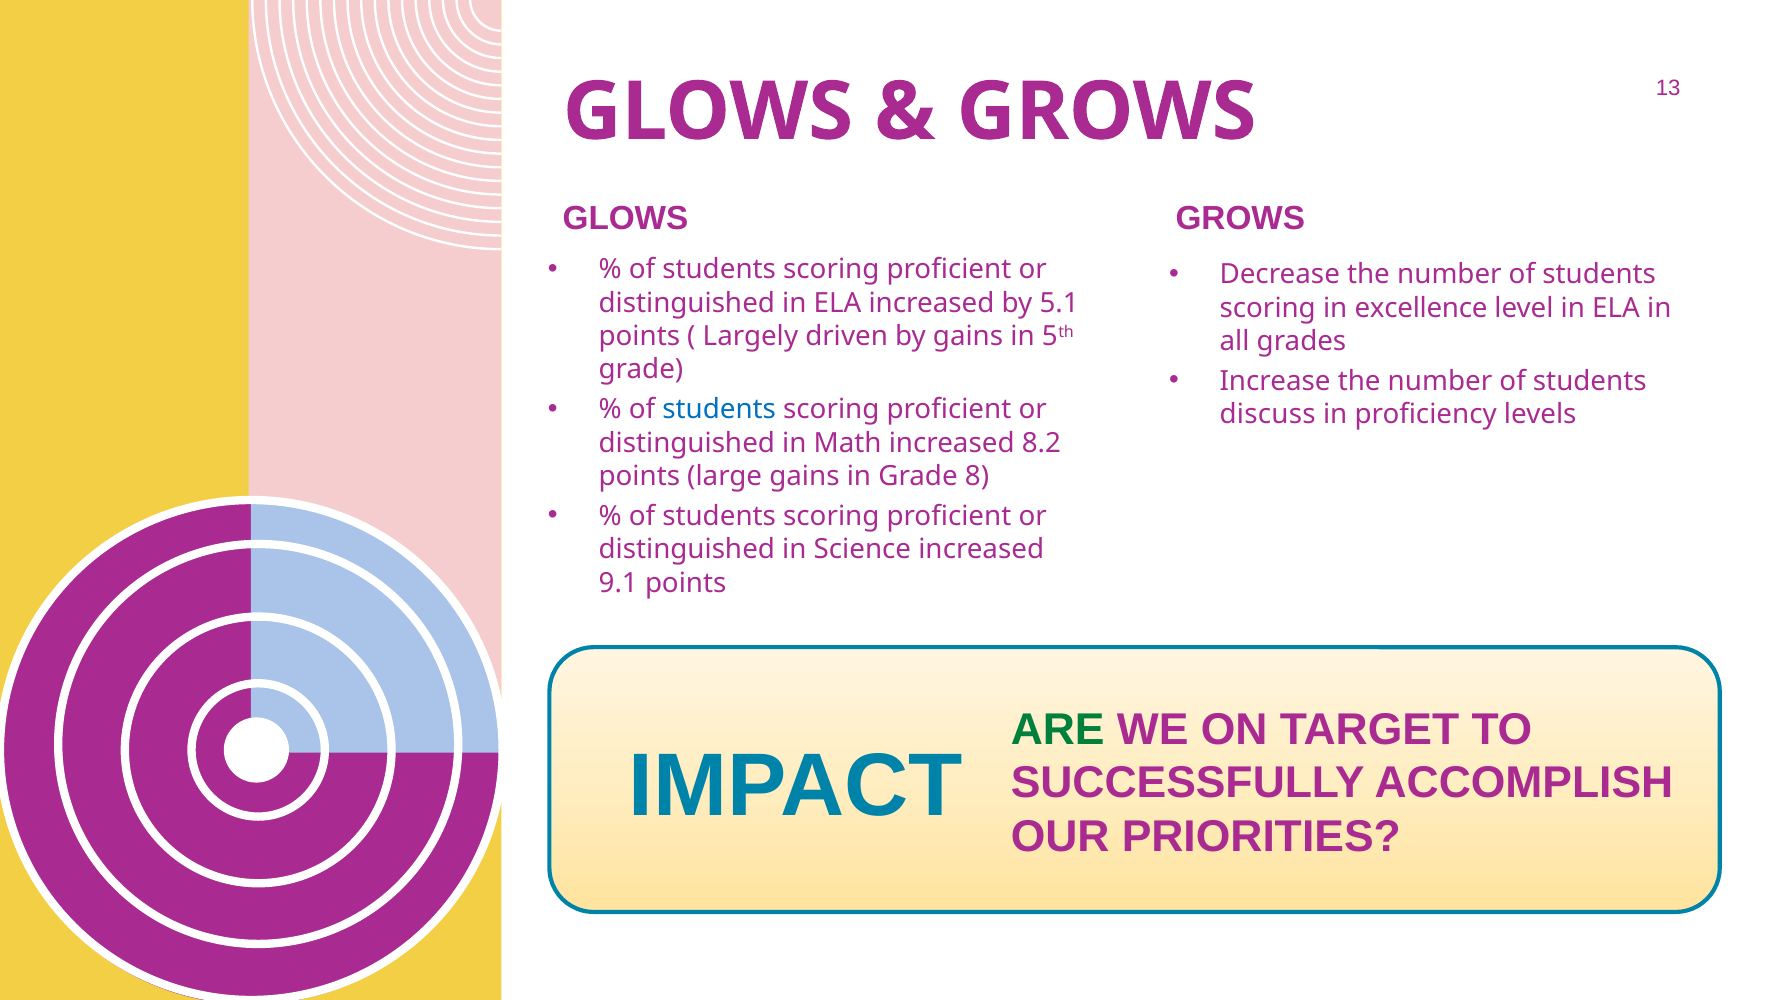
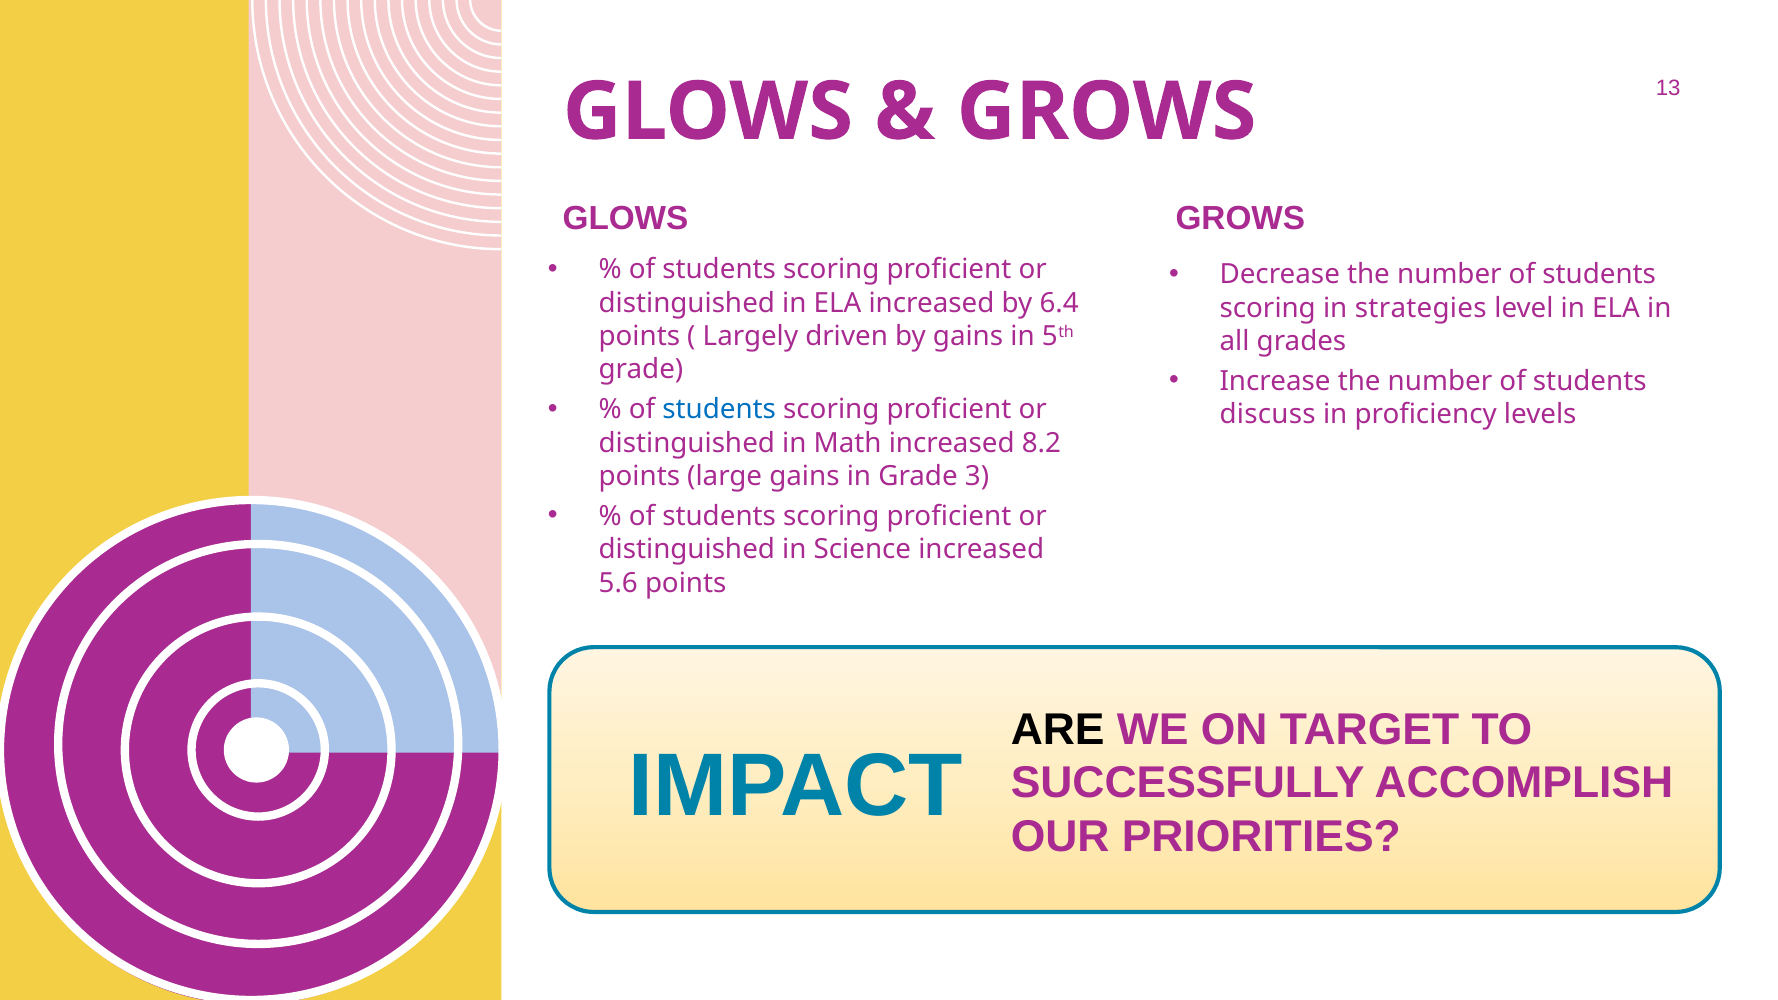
5.1: 5.1 -> 6.4 (1059, 303)
excellence: excellence -> strategies (1421, 308)
8: 8 -> 3 (977, 476)
9.1: 9.1 -> 5.6 (618, 583)
ARE colour: green -> black (1058, 730)
